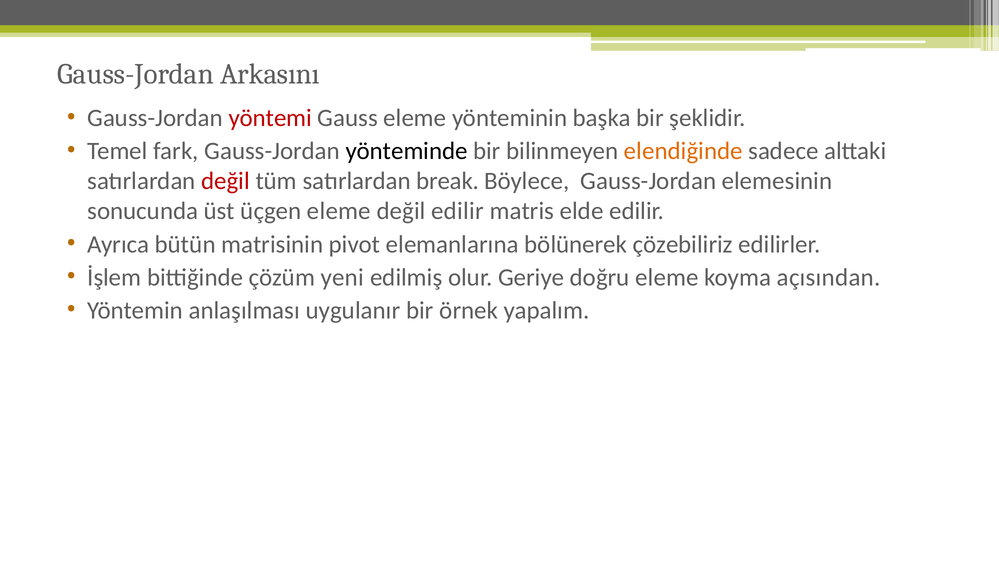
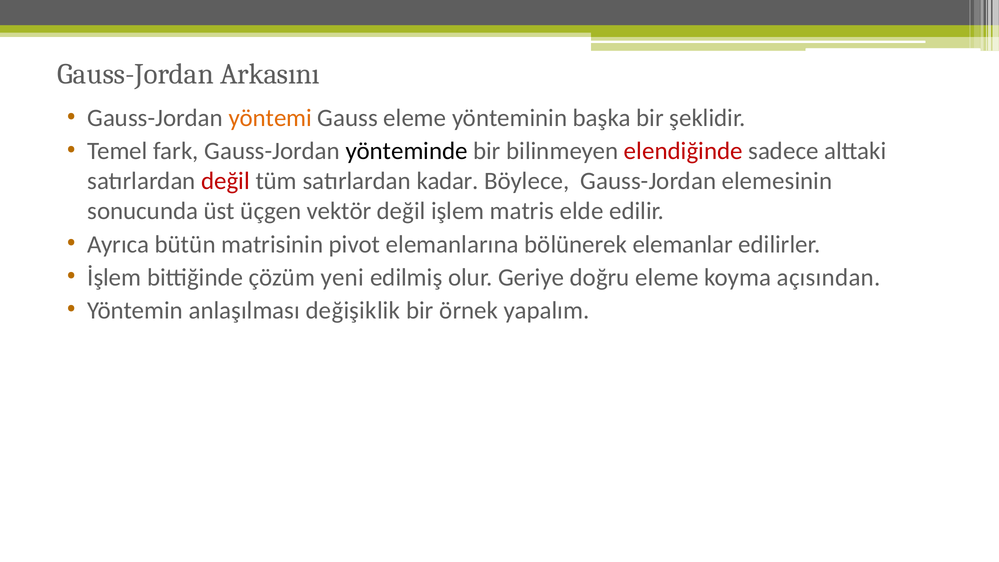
yöntemi colour: red -> orange (270, 118)
elendiğinde colour: orange -> red (683, 151)
break: break -> kadar (448, 181)
üçgen eleme: eleme -> vektör (339, 211)
değil edilir: edilir -> işlem (458, 211)
çözebiliriz: çözebiliriz -> elemanlar (683, 244)
uygulanır: uygulanır -> değişiklik (353, 310)
